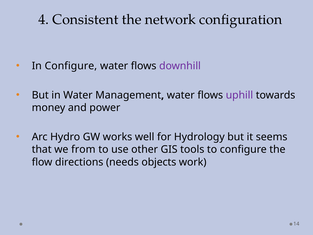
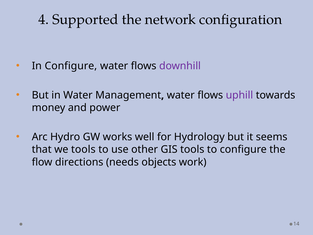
Consistent: Consistent -> Supported (85, 20)
we from: from -> tools (83, 149)
